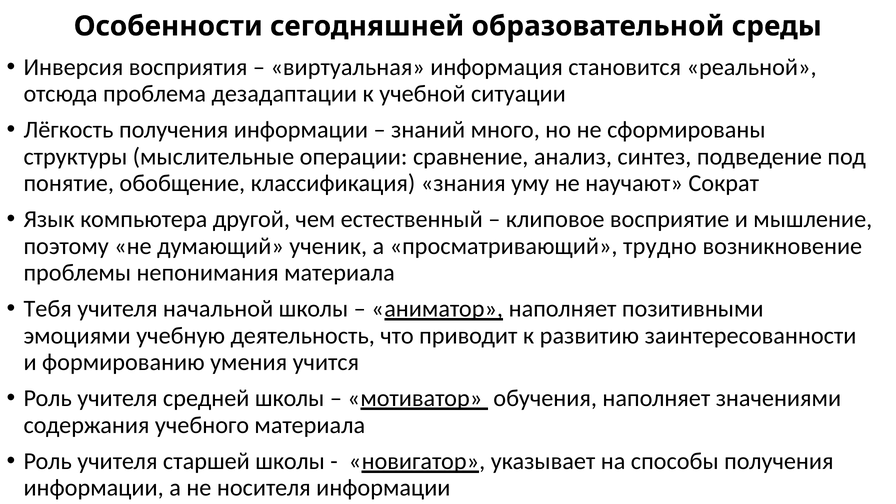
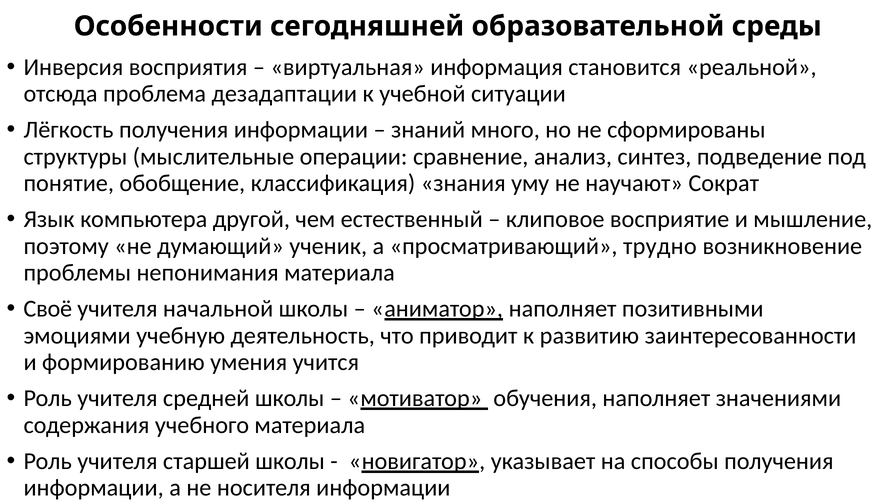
Тебя: Тебя -> Своё (48, 309)
